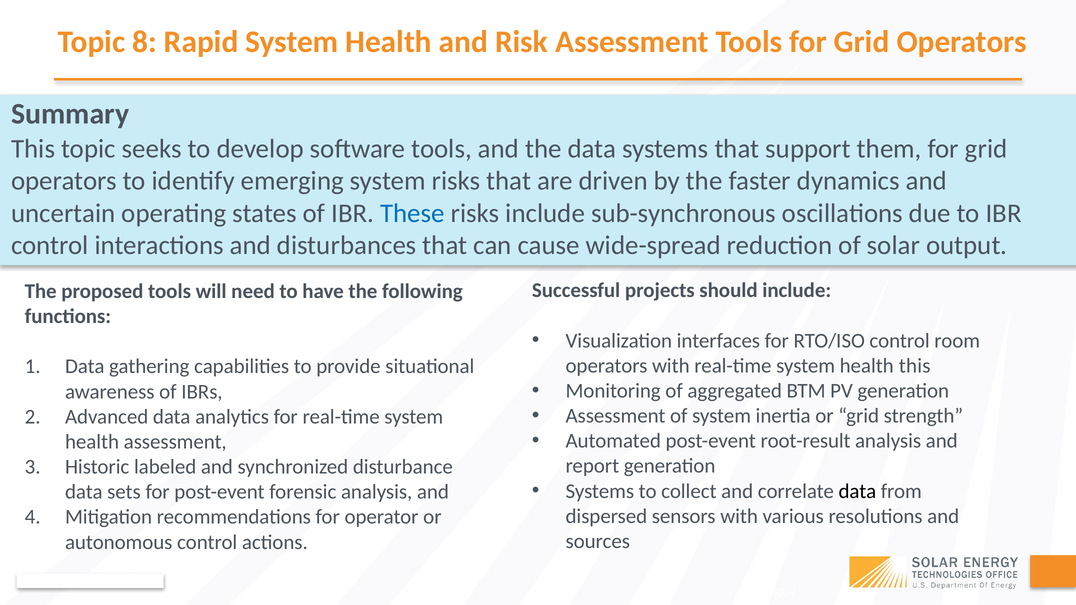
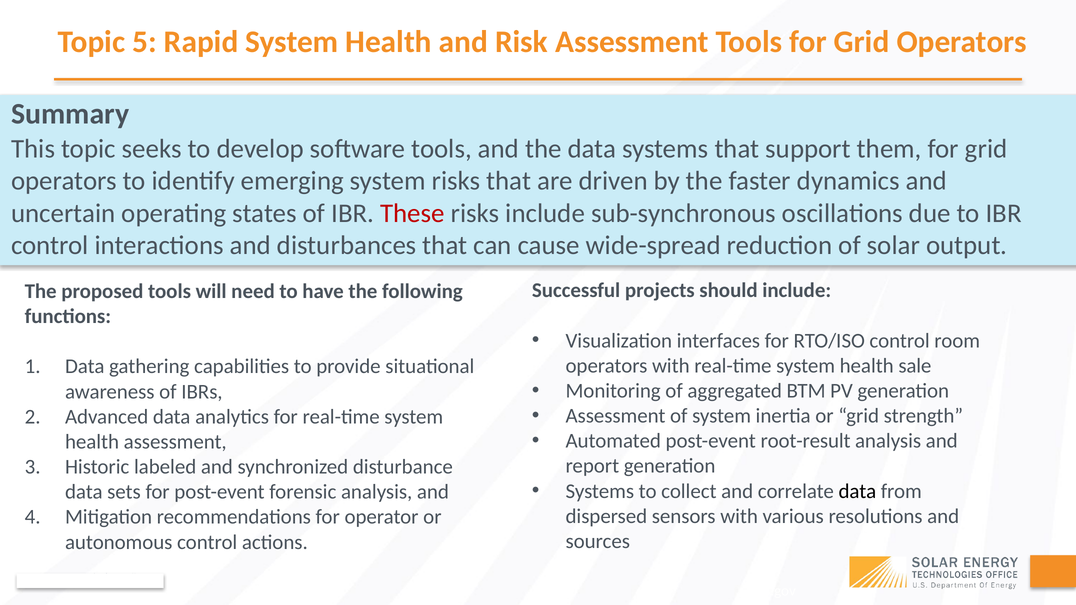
8: 8 -> 5 (145, 42)
These colour: blue -> red (412, 213)
health this: this -> sale (915, 366)
